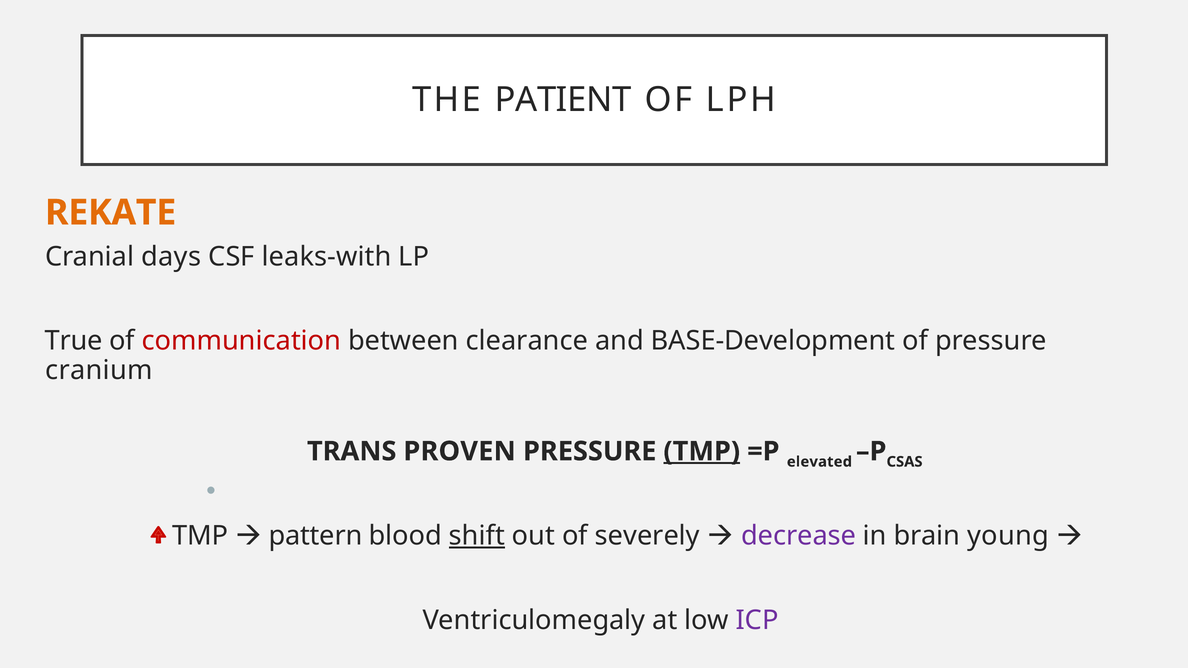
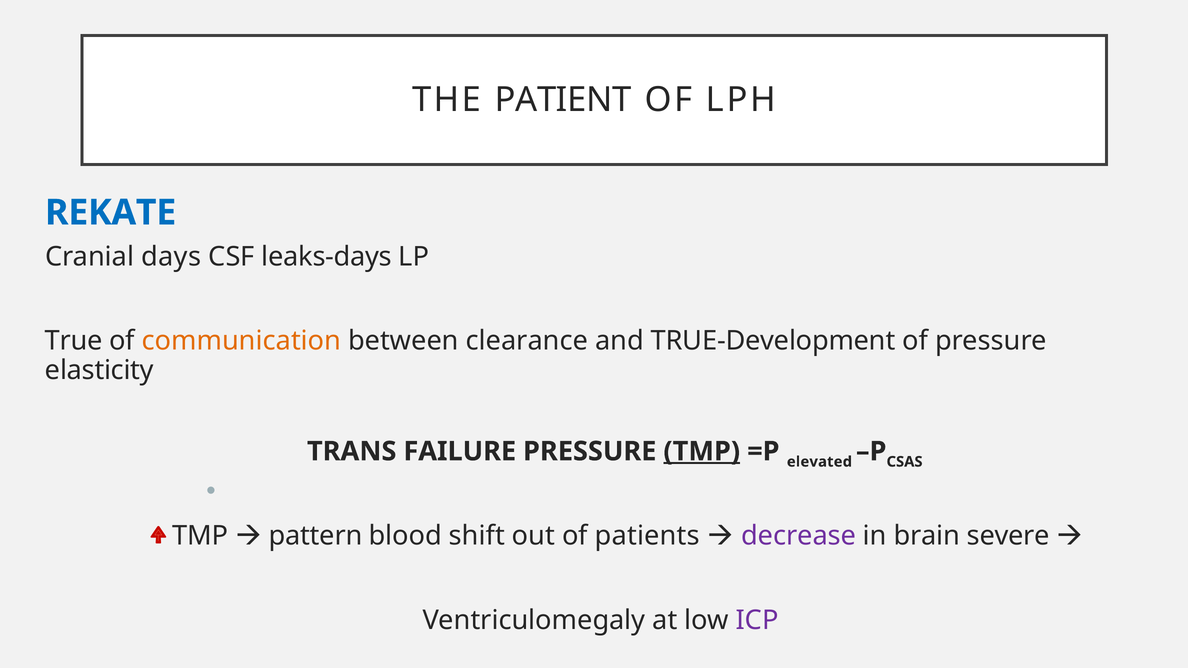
REKATE colour: orange -> blue (111, 213)
leaks-with: leaks-with -> leaks-days (327, 257)
communication colour: red -> orange (241, 341)
BASE-Development: BASE-Development -> TRUE-Development (773, 341)
cranium: cranium -> elasticity (99, 370)
PROVEN: PROVEN -> FAILURE (460, 451)
shift underline: present -> none (477, 536)
severely: severely -> patients (647, 536)
young: young -> severe (1008, 536)
